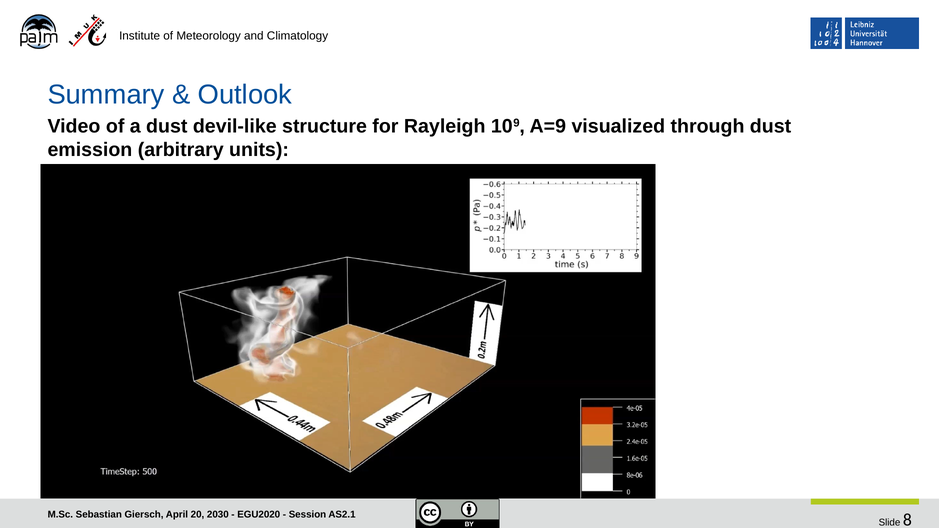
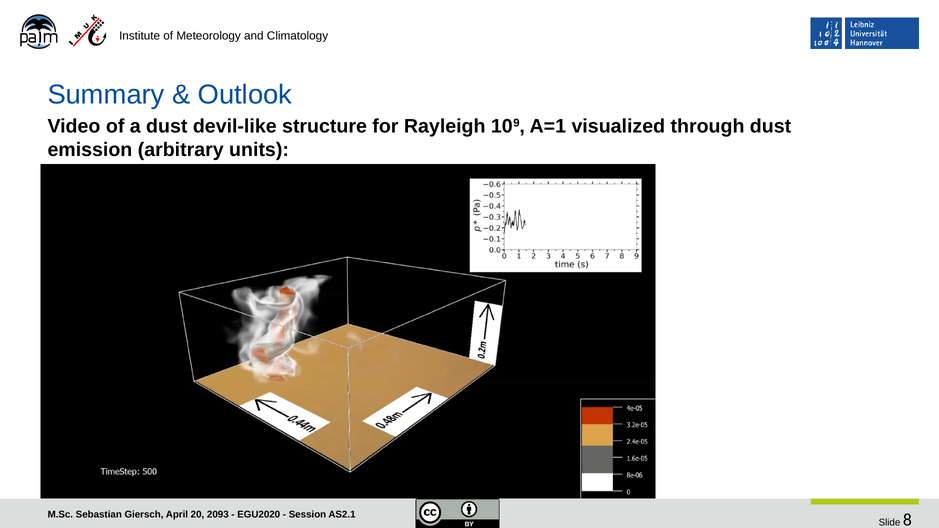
A=9: A=9 -> A=1 (548, 126)
2030: 2030 -> 2093 (218, 515)
